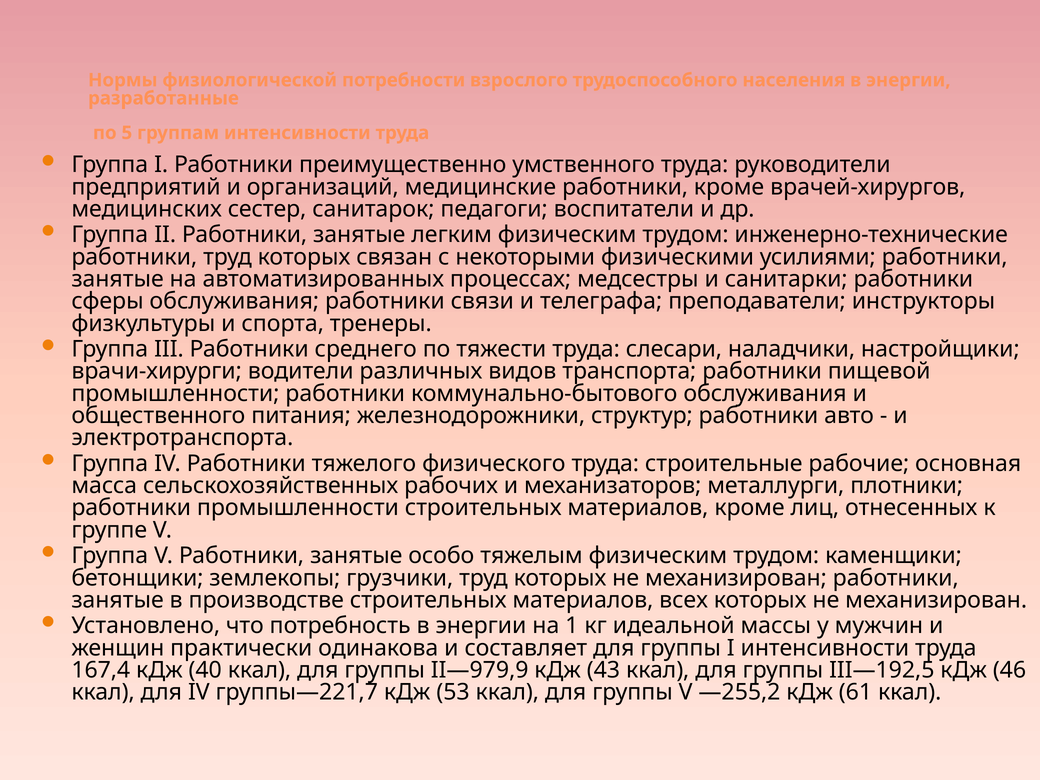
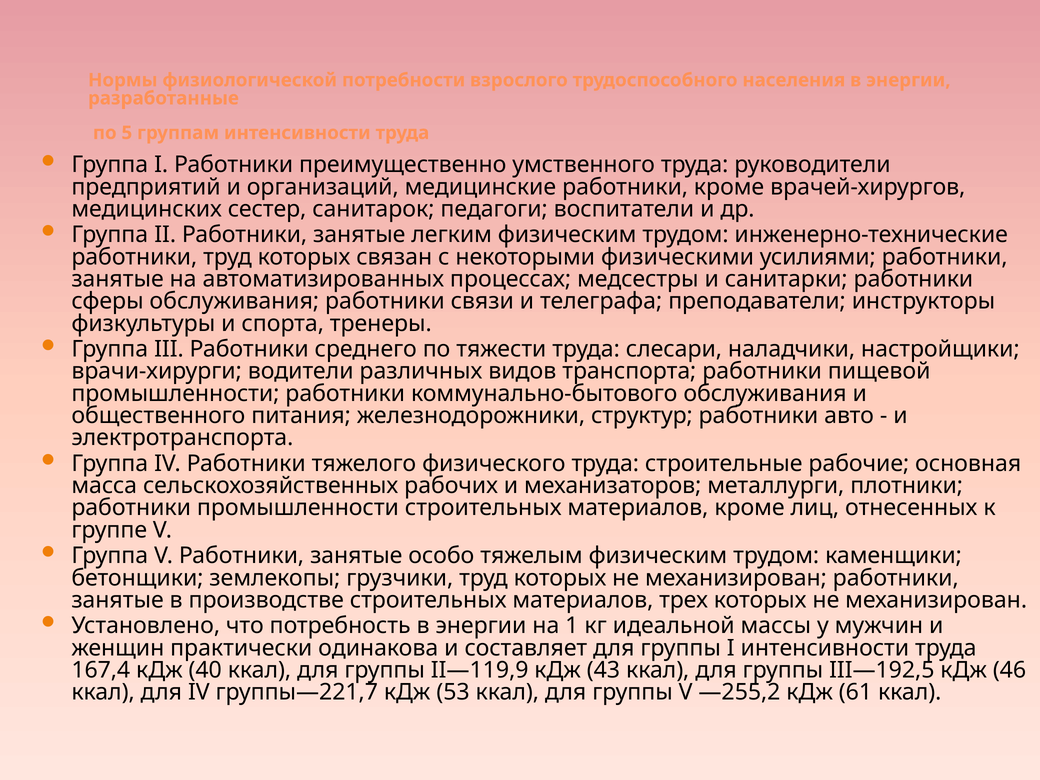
всех: всех -> трех (684, 600)
II—979,9: II—979,9 -> II—119,9 (480, 670)
